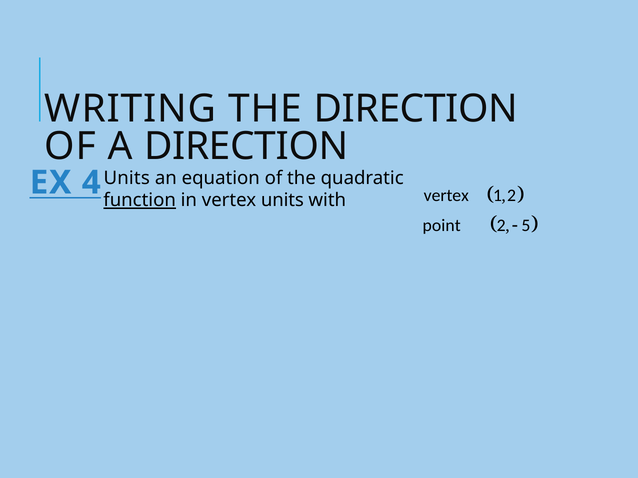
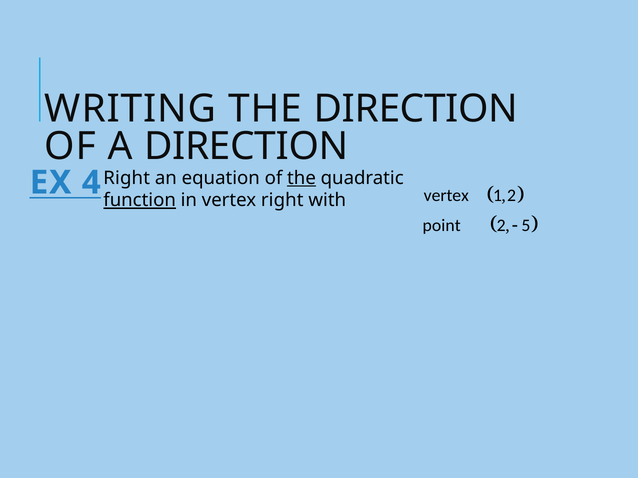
4 Units: Units -> Right (127, 178)
the underline: none -> present (301, 178)
vertex units: units -> right (282, 200)
